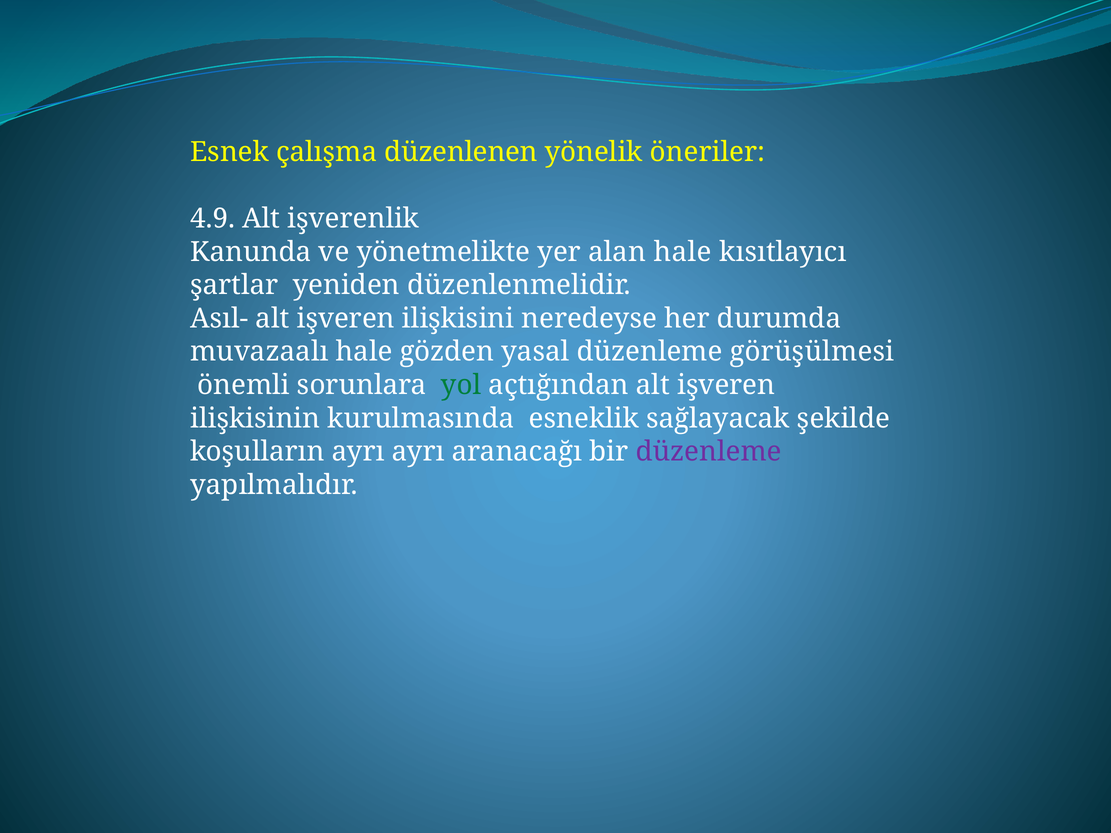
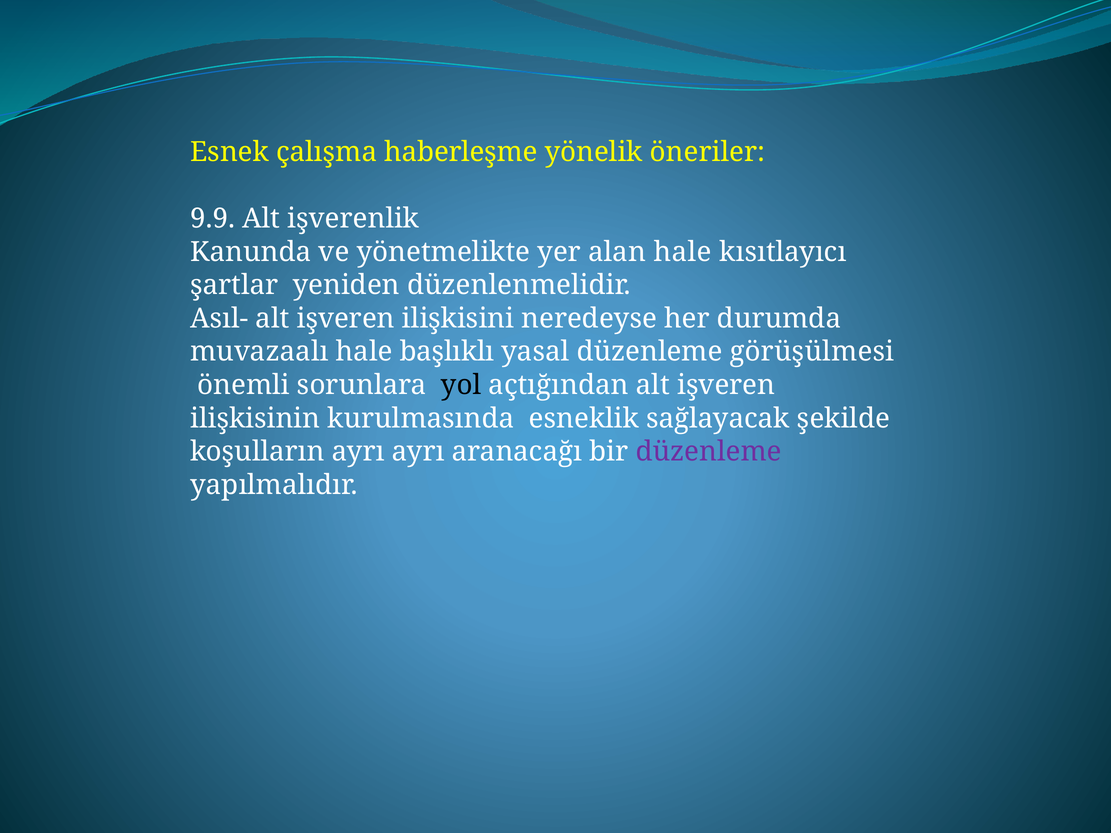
düzenlenen: düzenlenen -> haberleşme (461, 152)
4.9: 4.9 -> 9.9 (213, 219)
gözden: gözden -> başlıklı (447, 352)
yol colour: green -> black (461, 385)
